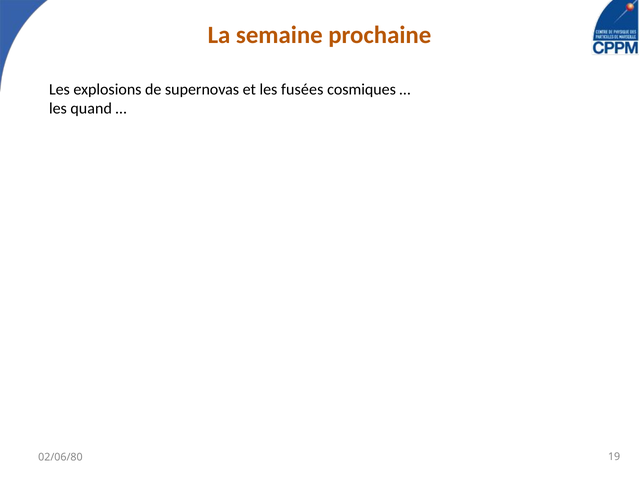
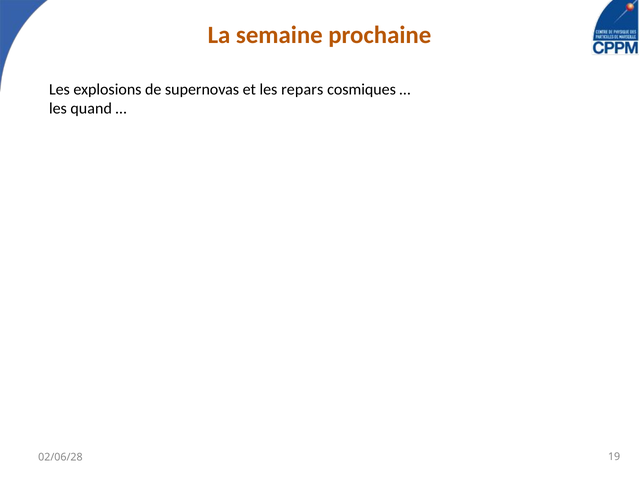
fusées: fusées -> repars (302, 89)
02/06/80: 02/06/80 -> 02/06/28 (60, 458)
